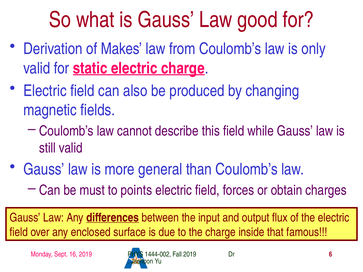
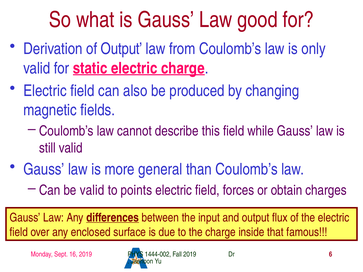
of Makes: Makes -> Output (122, 49)
be must: must -> valid (92, 190)
